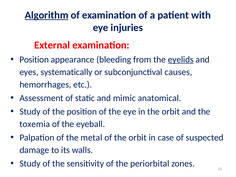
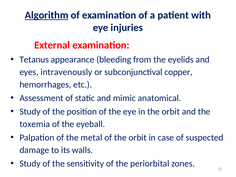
Position: Position -> Tetanus (34, 59)
eyelids underline: present -> none (181, 59)
systematically: systematically -> intravenously (66, 72)
causes: causes -> copper (178, 72)
